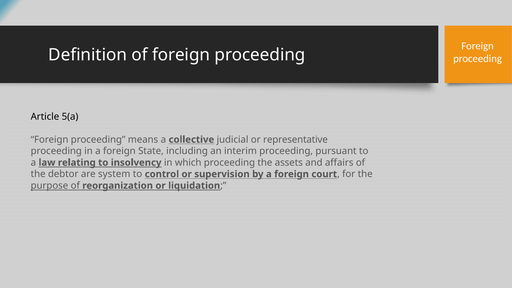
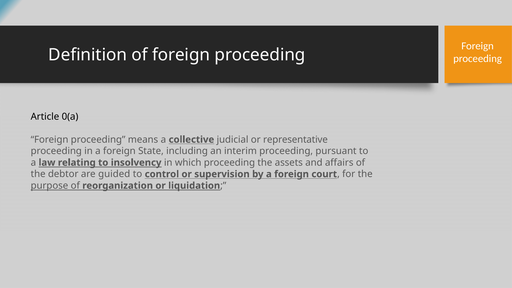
5(a: 5(a -> 0(a (70, 117)
system: system -> guided (114, 174)
